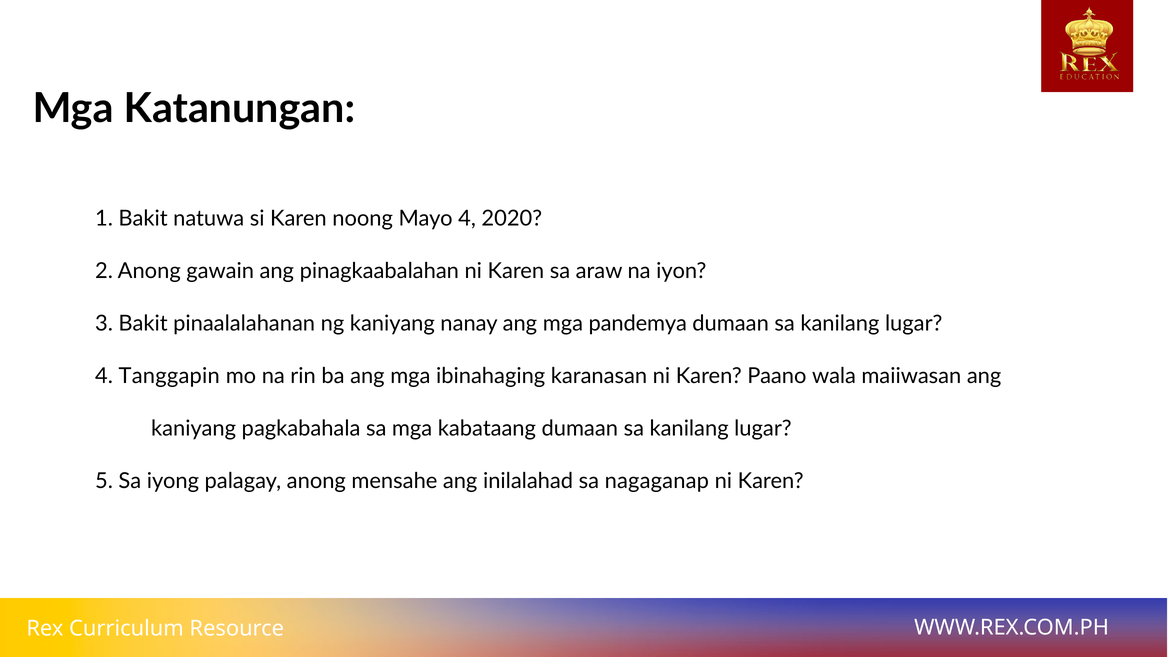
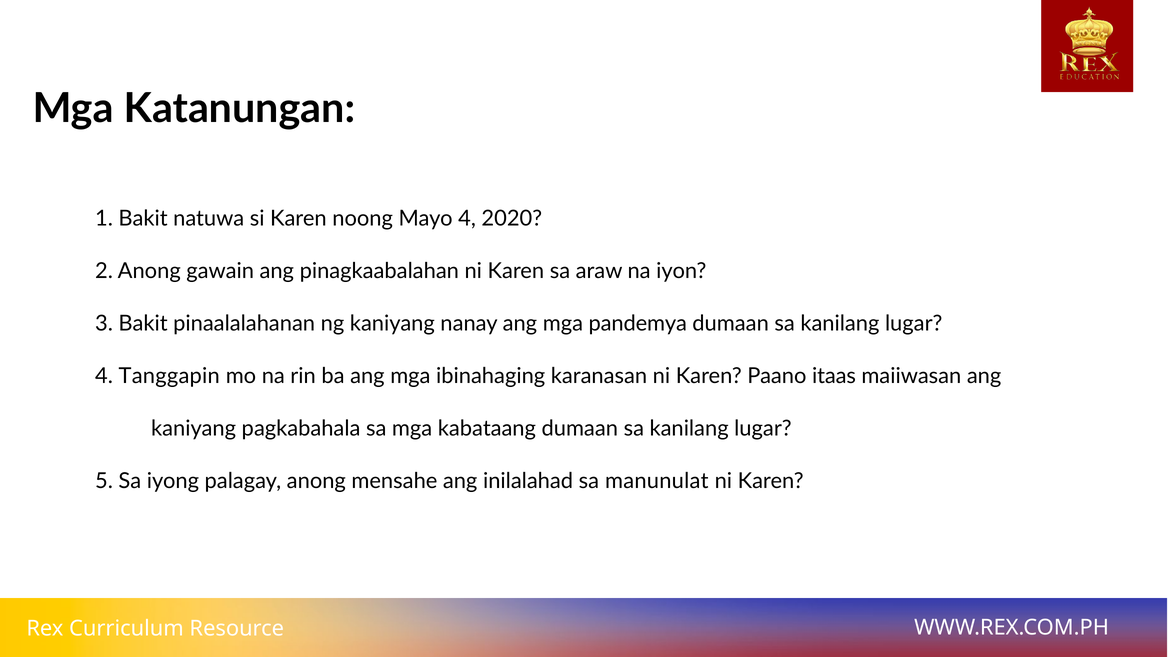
wala: wala -> itaas (834, 376)
nagaganap: nagaganap -> manunulat (657, 481)
